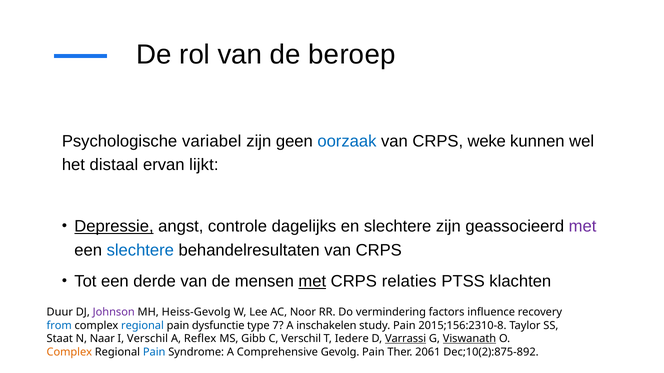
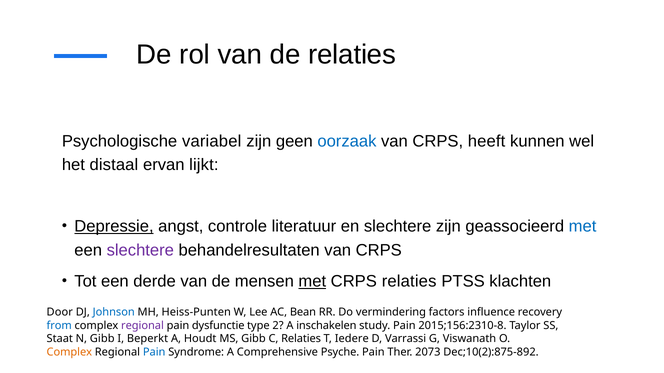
de beroep: beroep -> relaties (352, 55)
weke: weke -> heeft (487, 141)
dagelijks: dagelijks -> literatuur (304, 227)
met colour: purple -> blue (583, 227)
slechtere colour: blue -> purple (140, 251)
Duur: Duur -> Door (60, 313)
Johnson colour: purple -> blue (114, 313)
Heiss-Gevolg: Heiss-Gevolg -> Heiss-Punten (196, 313)
Noor: Noor -> Bean (303, 313)
regional colour: blue -> purple (142, 326)
7: 7 -> 2 (278, 326)
N Naar: Naar -> Gibb (102, 339)
I Verschil: Verschil -> Beperkt (148, 339)
Reflex: Reflex -> Houdt (200, 339)
C Verschil: Verschil -> Relaties (301, 339)
Varrassi underline: present -> none (406, 339)
Viswanath underline: present -> none (469, 339)
Gevolg: Gevolg -> Psyche (340, 352)
2061: 2061 -> 2073 (428, 352)
